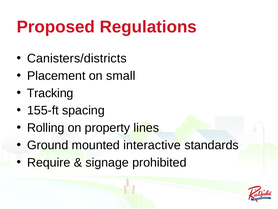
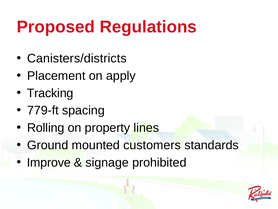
small: small -> apply (121, 76)
155-ft: 155-ft -> 779-ft (43, 110)
interactive: interactive -> customers (152, 145)
Require: Require -> Improve (49, 162)
